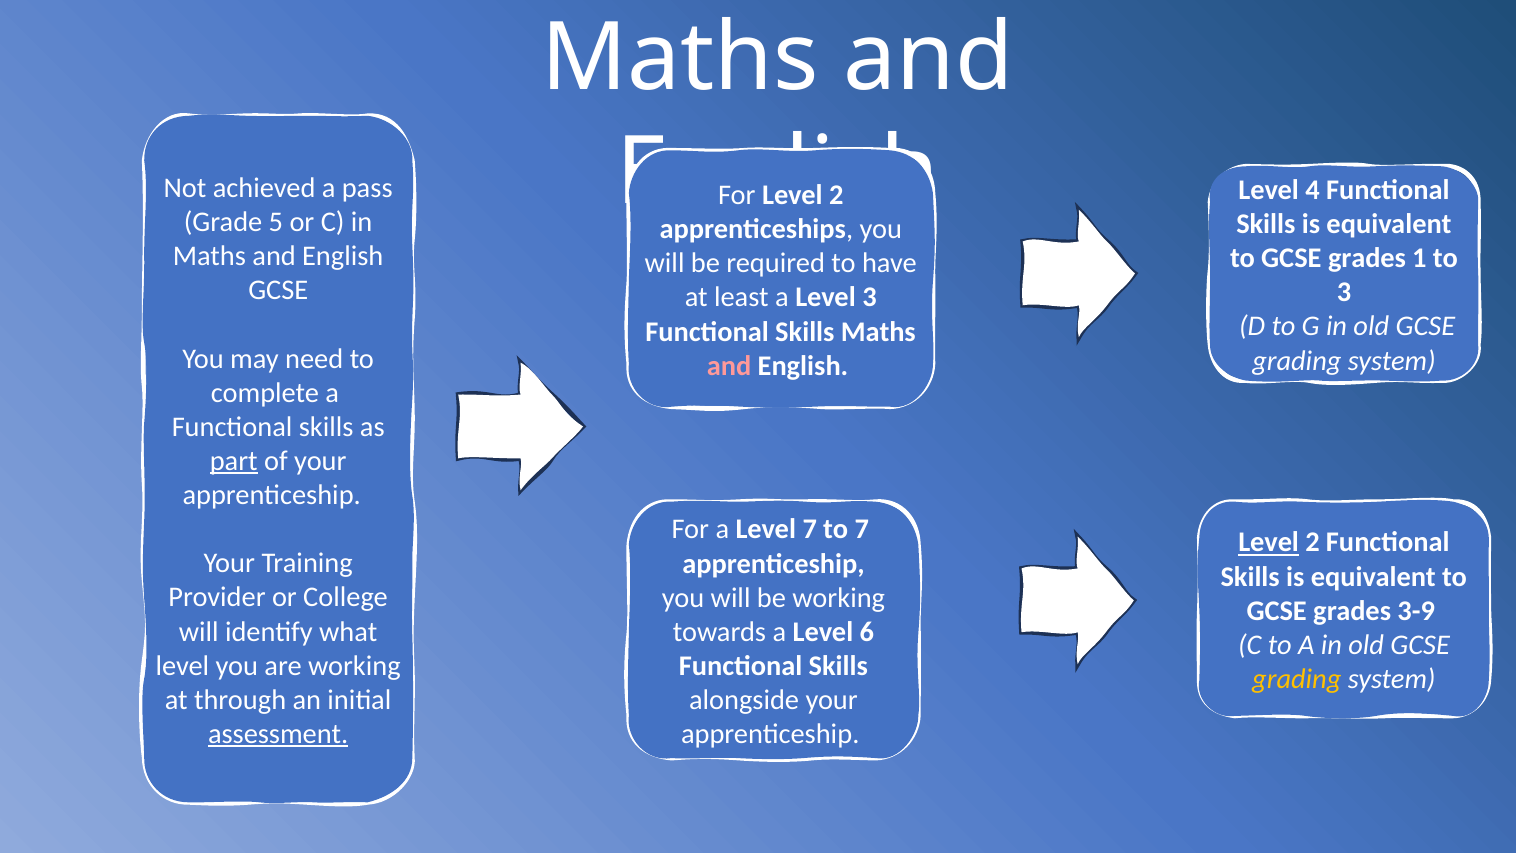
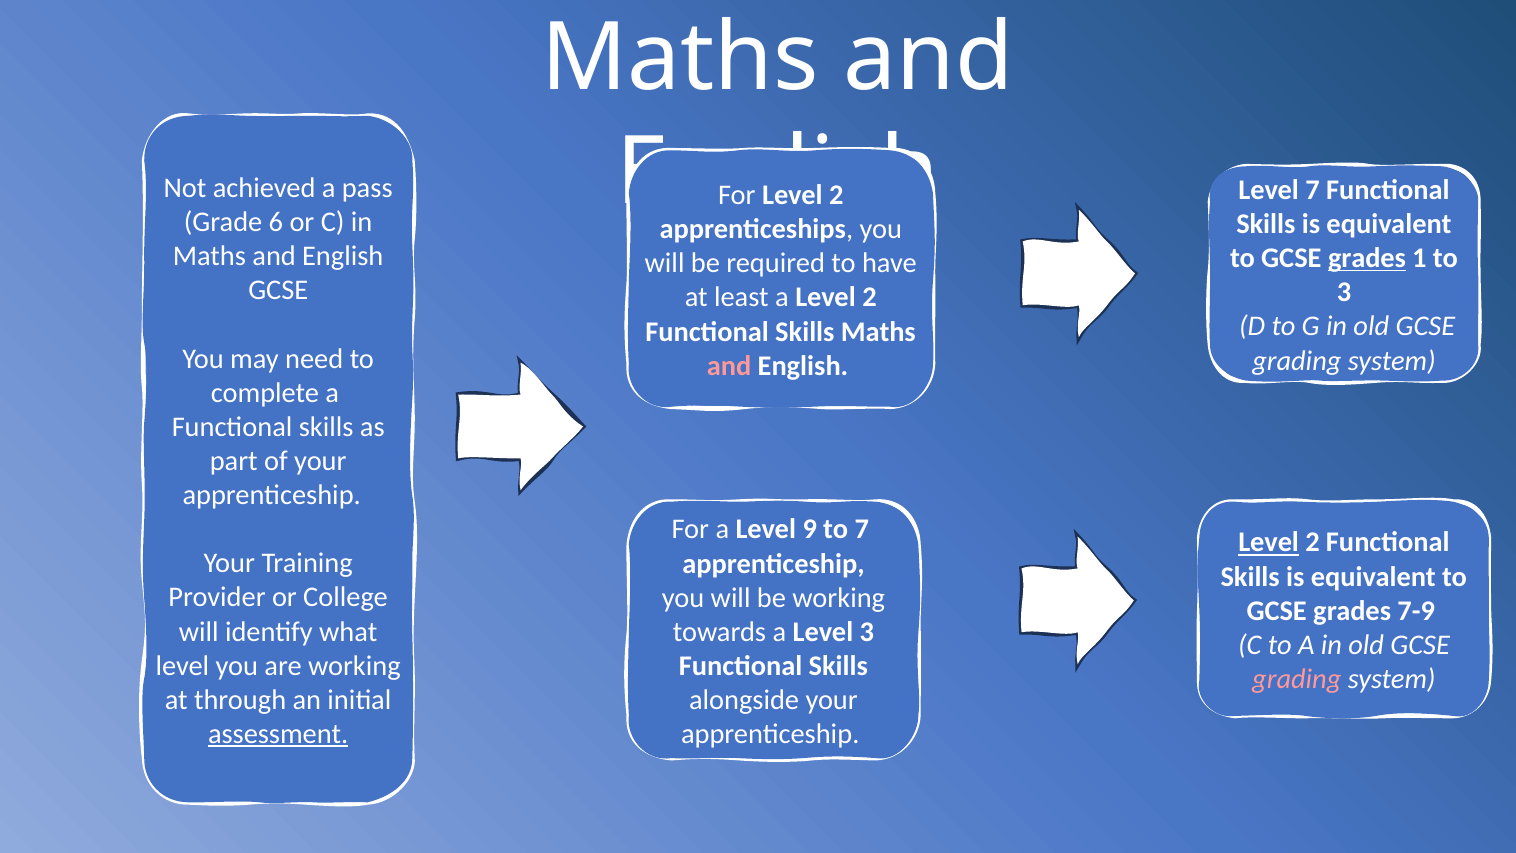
Level 4: 4 -> 7 (1313, 190)
5: 5 -> 6 (276, 222)
grades underline: none -> present (1367, 258)
a Level 3: 3 -> 2 (869, 297)
part underline: present -> none (234, 461)
Level 7: 7 -> 9 (810, 529)
3-9: 3-9 -> 7-9 (1416, 611)
Level 6: 6 -> 3 (867, 632)
grading colour: yellow -> pink (1297, 679)
